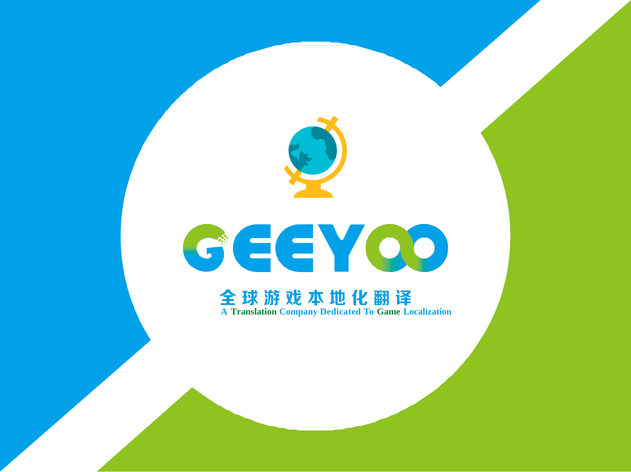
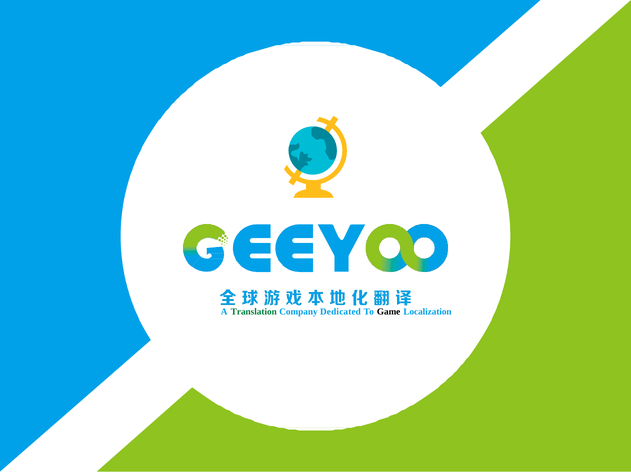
Game colour: green -> black (389, 312)
